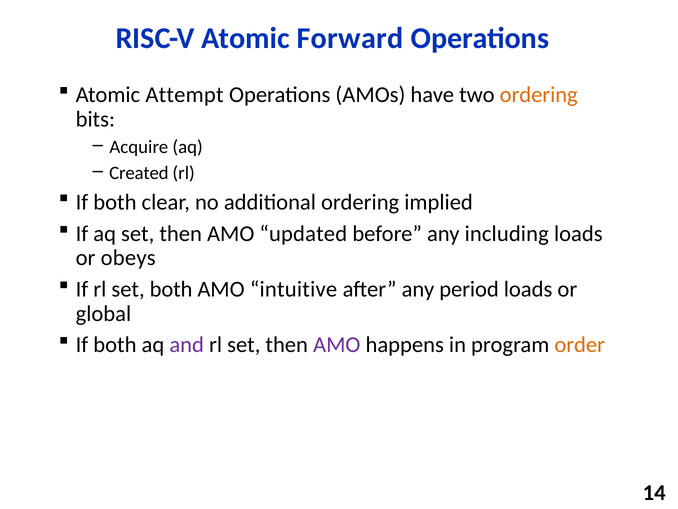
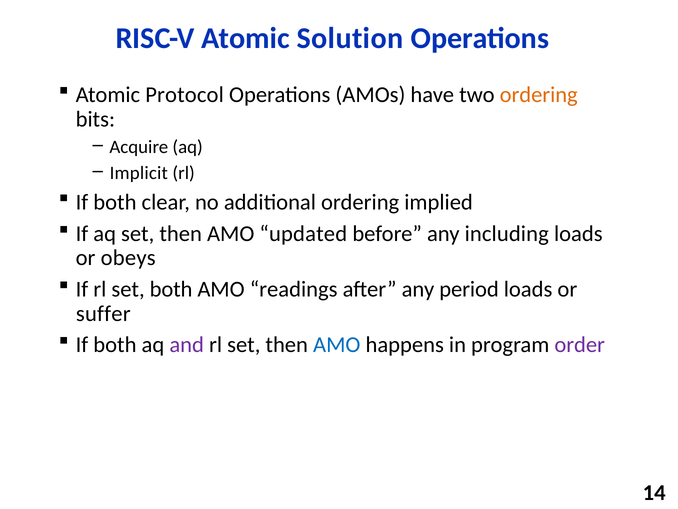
Forward: Forward -> Solution (350, 38)
Attempt: Attempt -> Protocol (185, 95)
Created: Created -> Implicit (139, 173)
intuitive: intuitive -> readings (294, 289)
global: global -> suffer (103, 313)
AMO colour: purple -> blue (337, 344)
order colour: orange -> purple (580, 344)
